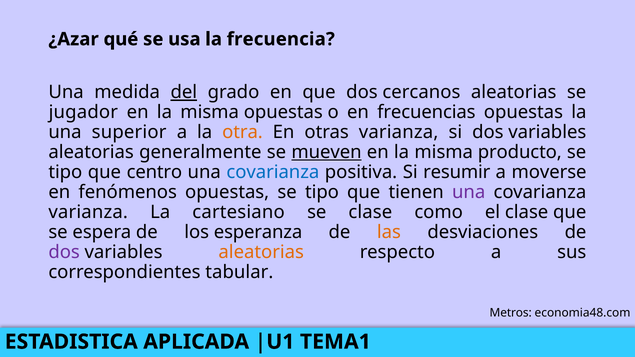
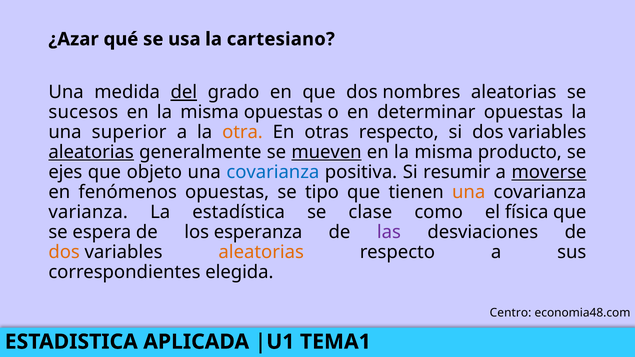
frecuencia: frecuencia -> cartesiano (281, 39)
cercanos: cercanos -> nombres (421, 92)
jugador: jugador -> sucesos (83, 112)
frecuencias: frecuencias -> determinar (426, 112)
otras varianza: varianza -> respecto (399, 132)
aleatorias underline: none -> present (91, 152)
tipo: tipo -> ejes (65, 172)
centro: centro -> objeto (154, 172)
moverse underline: none -> present (549, 172)
una colour: purple -> orange (469, 192)
cartesiano: cartesiano -> estadística (239, 212)
el clase: clase -> física (527, 212)
las colour: orange -> purple (389, 232)
dos colour: purple -> orange (64, 252)
tabular: tabular -> elegida (239, 272)
Metros: Metros -> Centro (511, 313)
